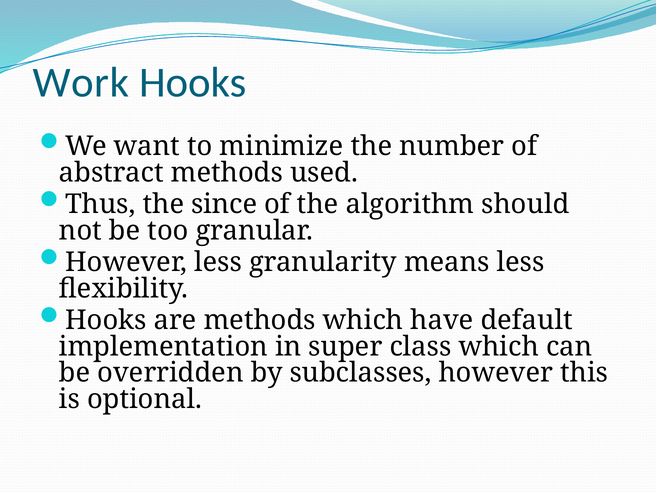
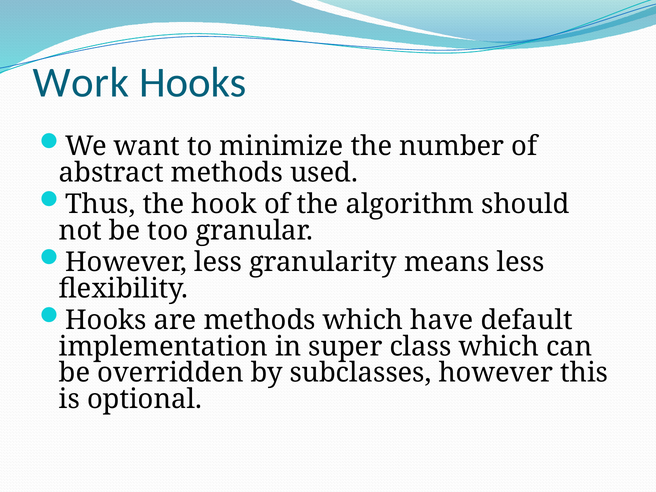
since: since -> hook (224, 204)
